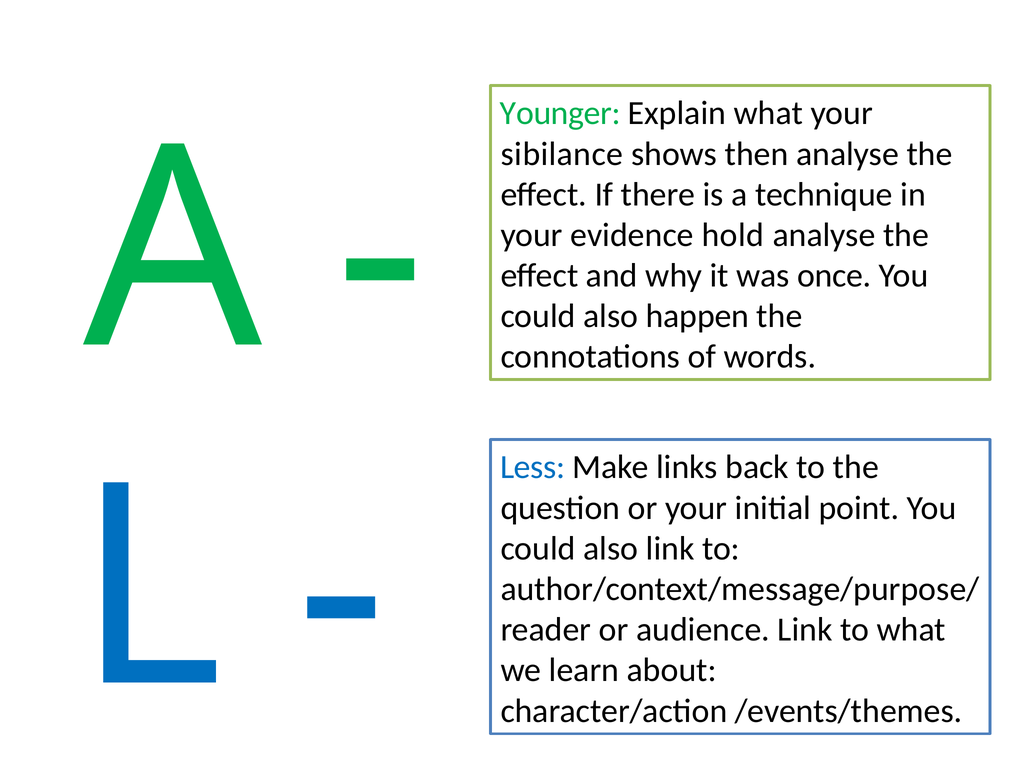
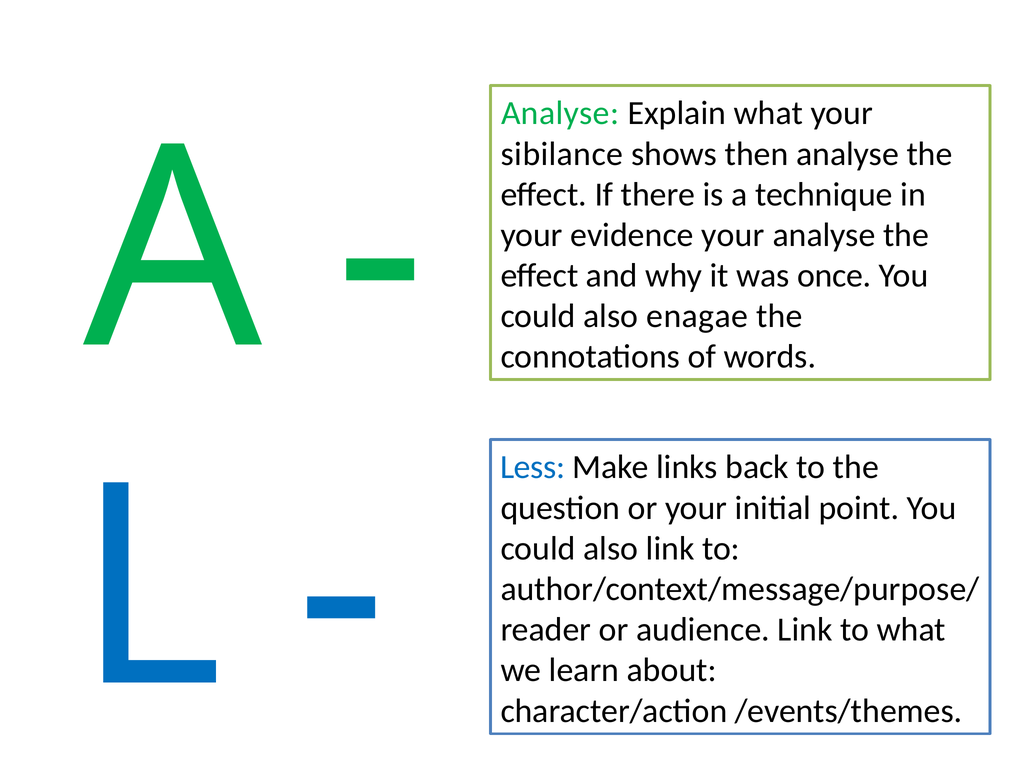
Younger: Younger -> Analyse (560, 113)
evidence hold: hold -> your (733, 235)
happen: happen -> enagae (697, 316)
